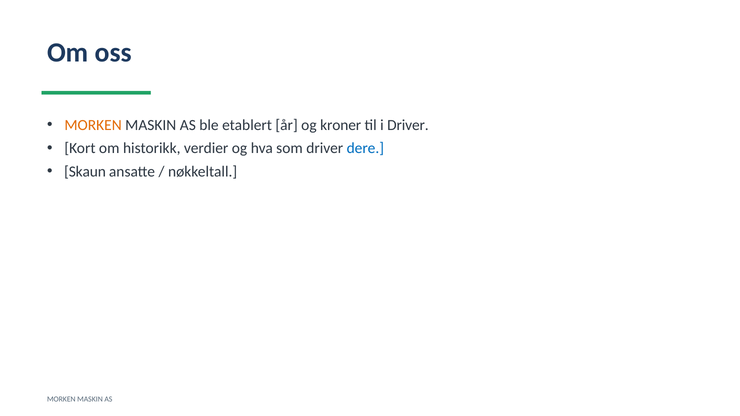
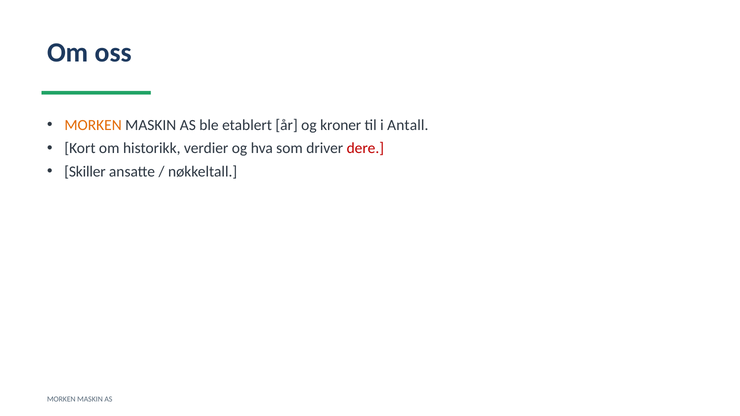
i Driver: Driver -> Antall (408, 125)
dere colour: blue -> red (365, 148)
Skaun: Skaun -> Skiller (85, 172)
